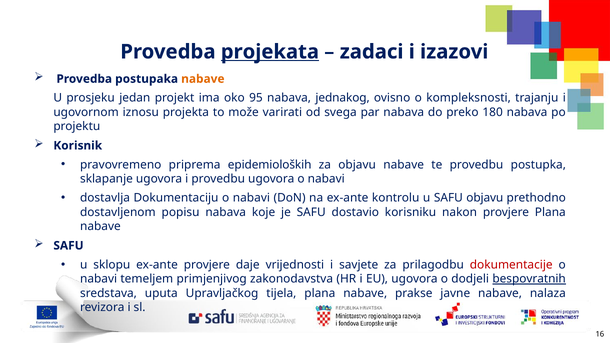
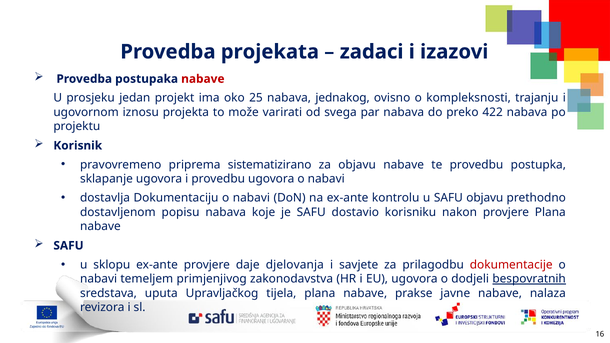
projekata underline: present -> none (270, 52)
nabave colour: orange -> red (203, 79)
95: 95 -> 25 (256, 98)
180: 180 -> 422 (493, 112)
epidemioloških: epidemioloških -> sistematizirano (270, 165)
vrijednosti: vrijednosti -> djelovanja (295, 265)
